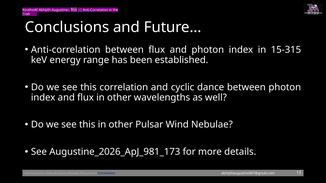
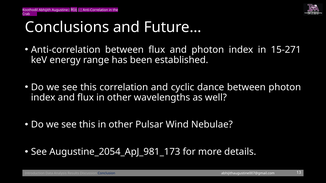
15-315: 15-315 -> 15-271 (286, 50)
Augustine_2026_ApJ_981_173: Augustine_2026_ApJ_981_173 -> Augustine_2054_ApJ_981_173 (115, 152)
